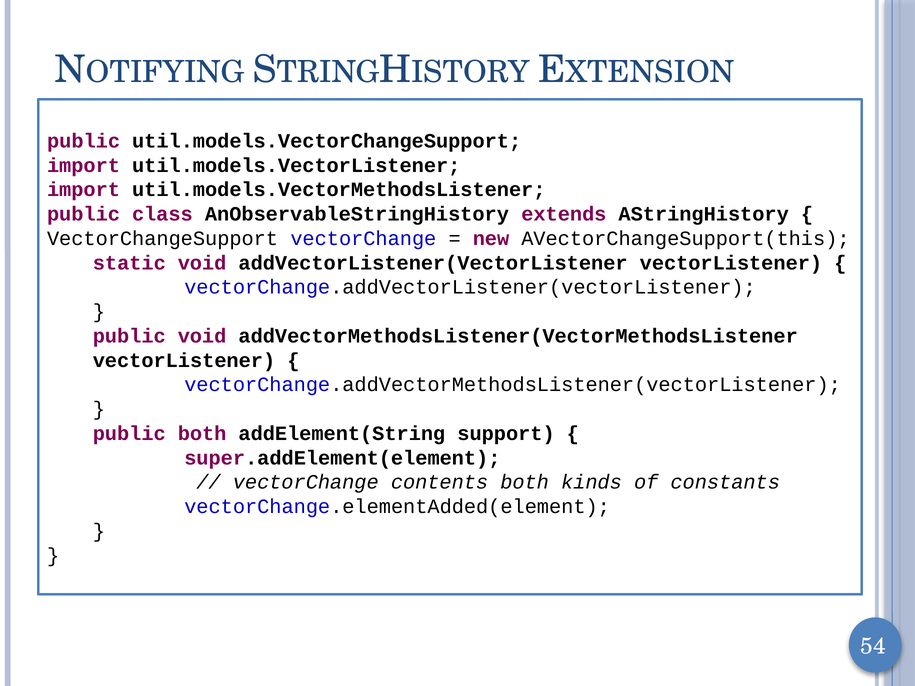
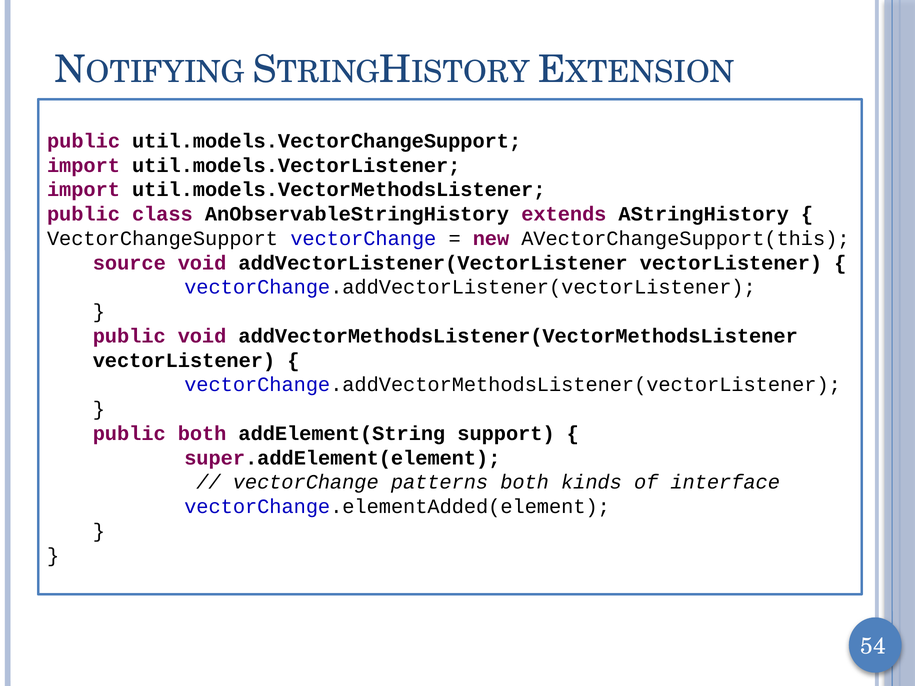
static: static -> source (129, 263)
contents: contents -> patterns (440, 482)
constants: constants -> interface (725, 482)
